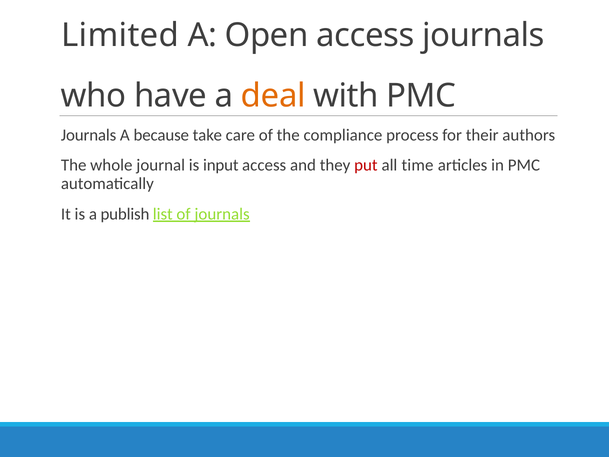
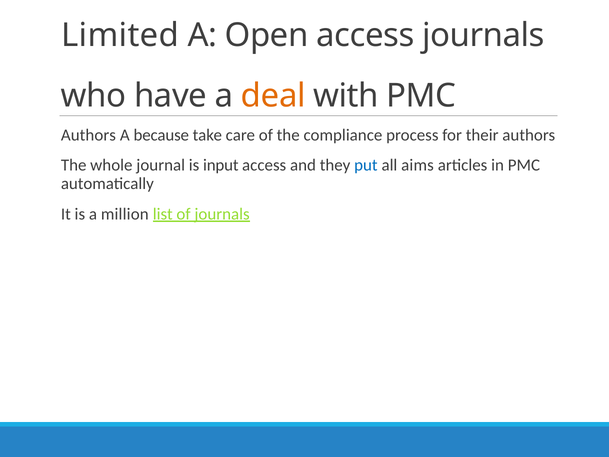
Journals: Journals -> Authors (88, 135)
put colour: red -> blue (366, 165)
time: time -> aims (418, 165)
publish: publish -> million (125, 214)
